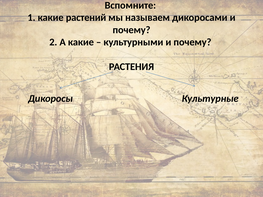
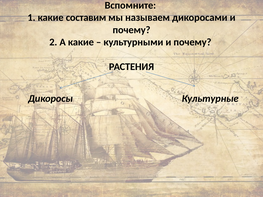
растений: растений -> составим (86, 18)
